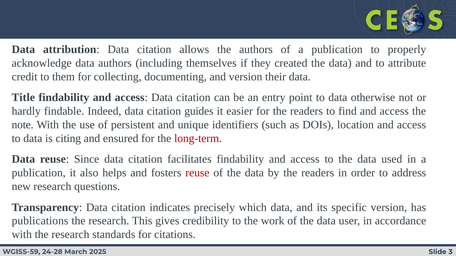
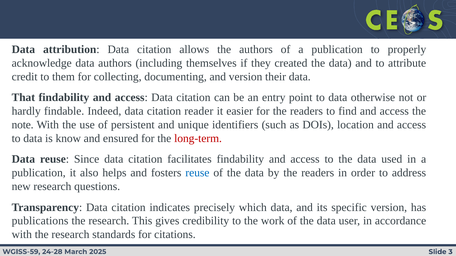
Title: Title -> That (23, 98)
guides: guides -> reader (199, 111)
citing: citing -> know (68, 139)
reuse colour: red -> blue (197, 173)
